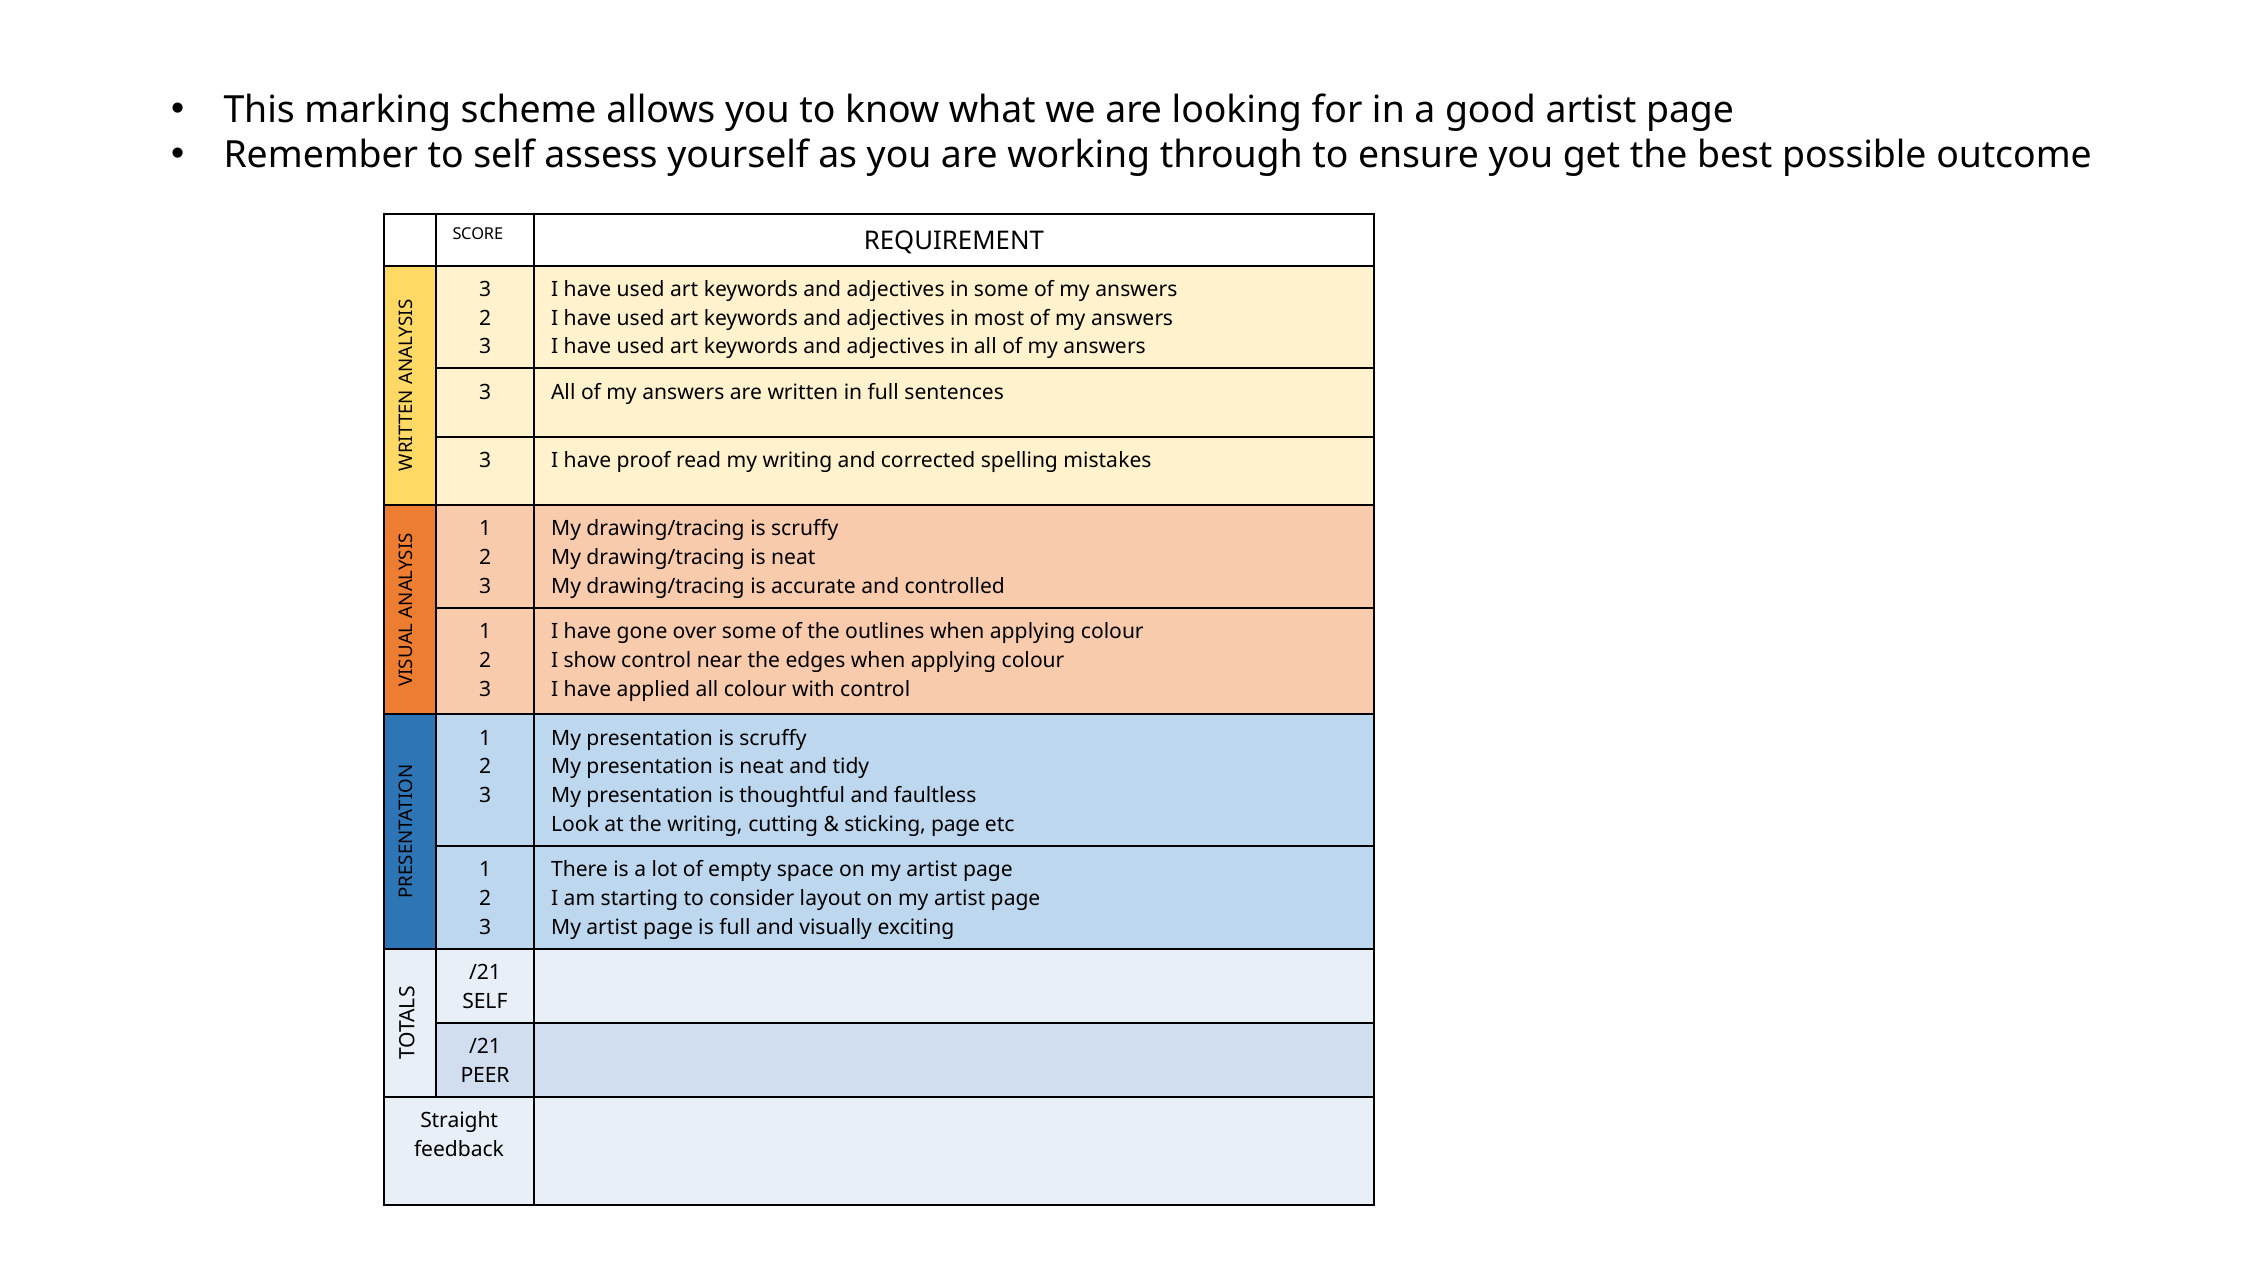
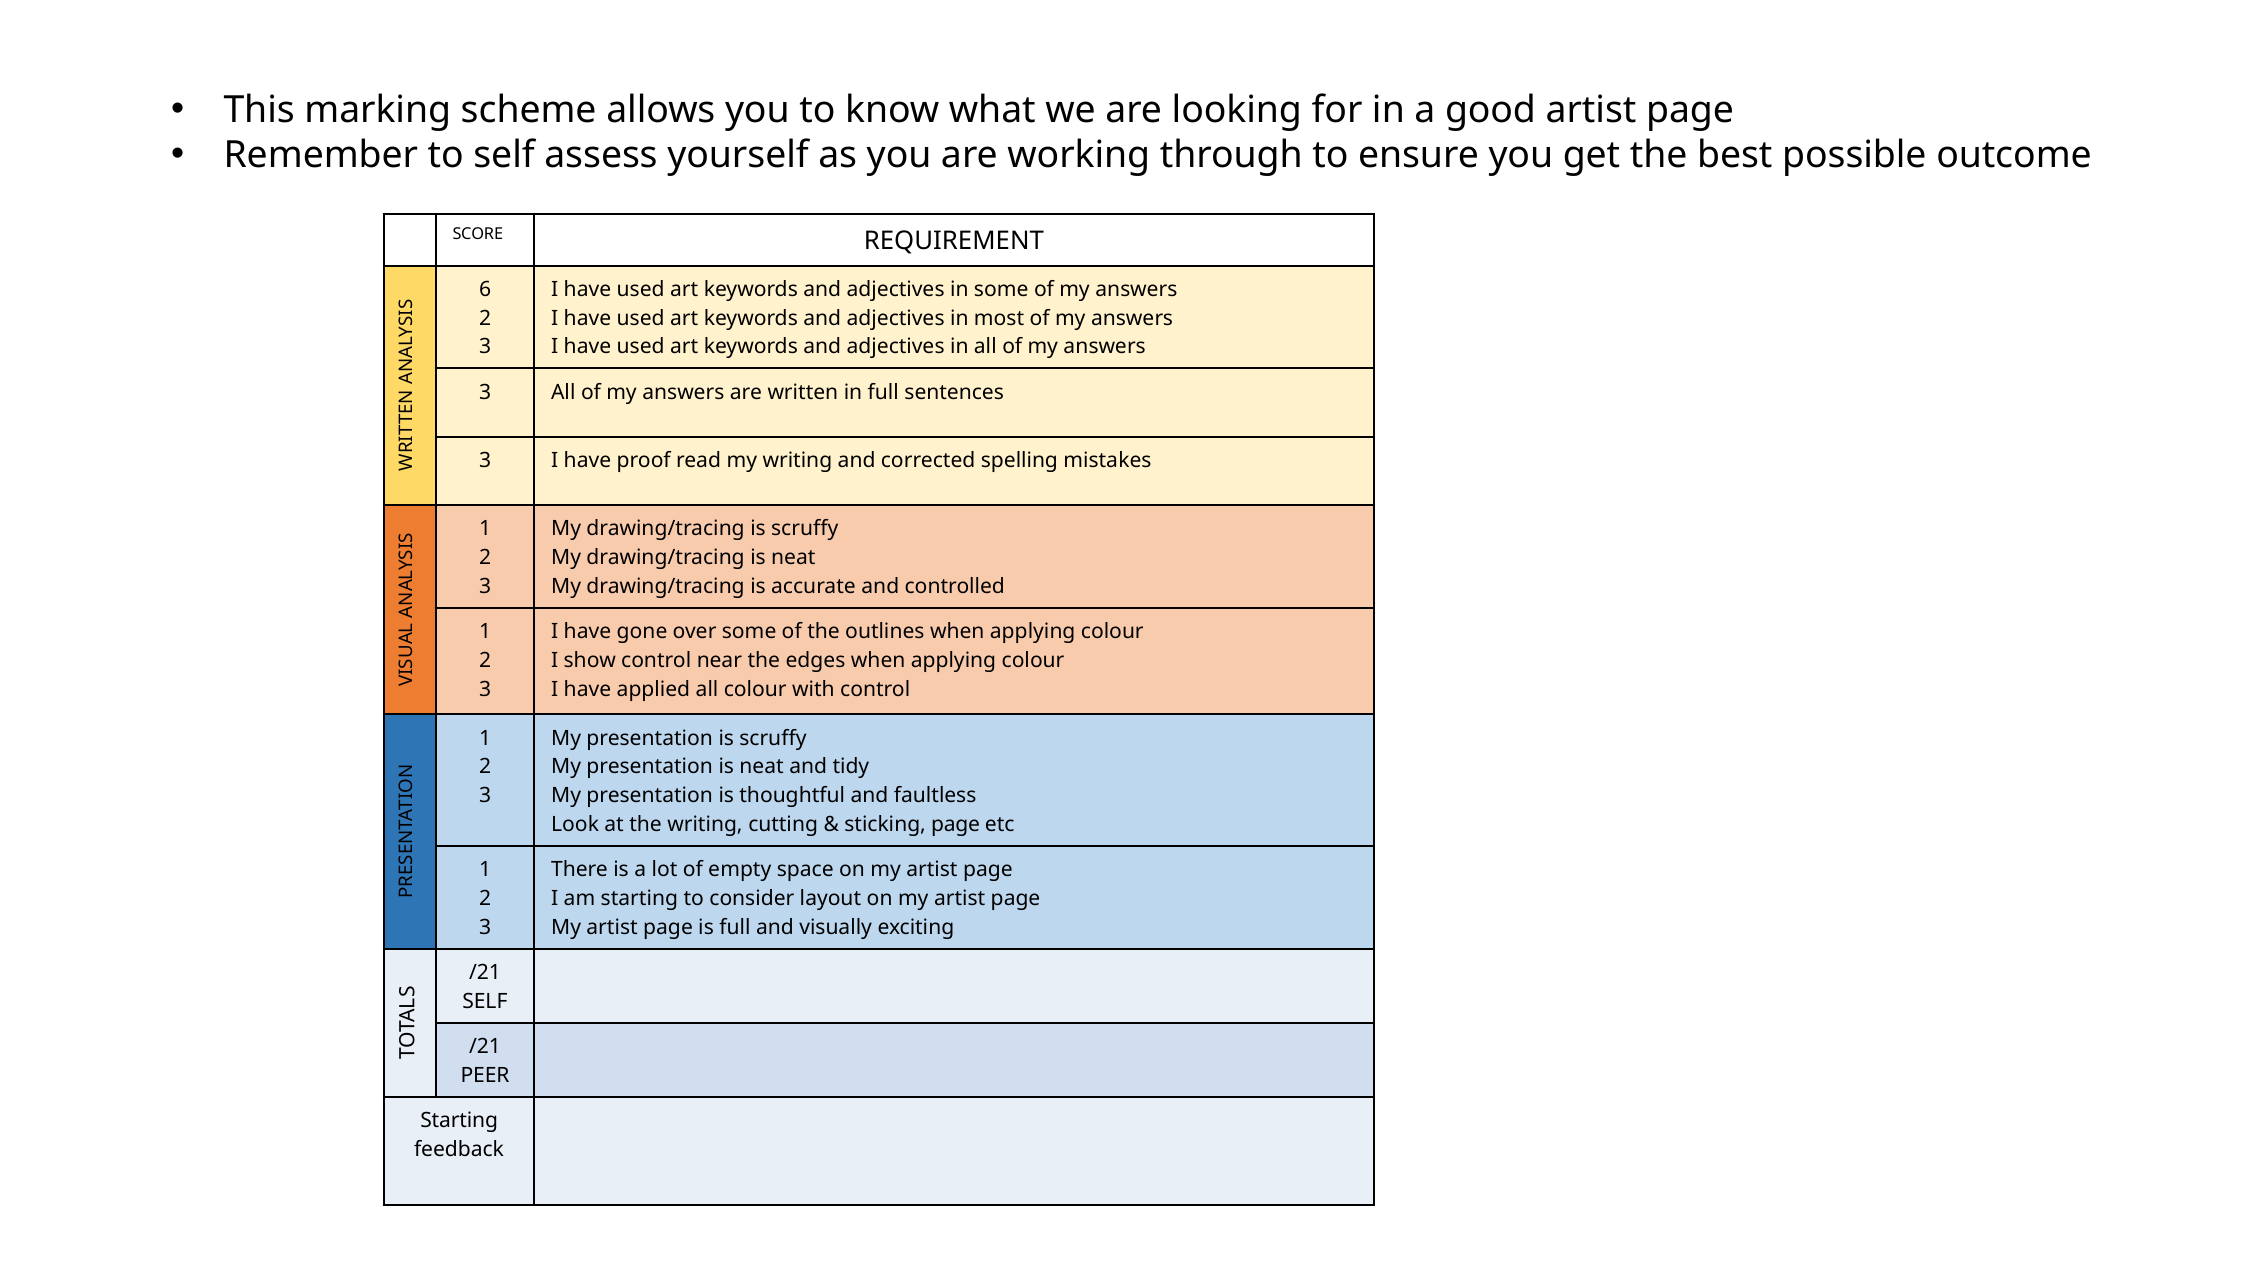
3: 3 -> 6 (485, 290)
Straight: Straight -> Starting (459, 1121)
